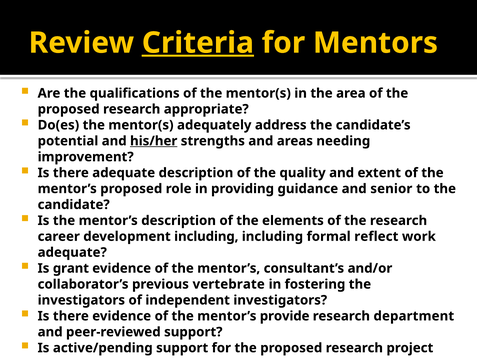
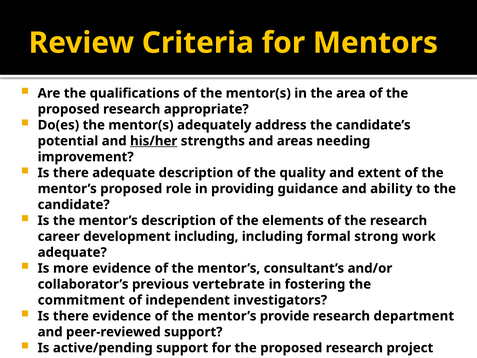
Criteria underline: present -> none (198, 43)
senior: senior -> ability (391, 189)
reflect: reflect -> strong (376, 236)
grant: grant -> more (71, 268)
investigators: investigators -> commitment (81, 300)
